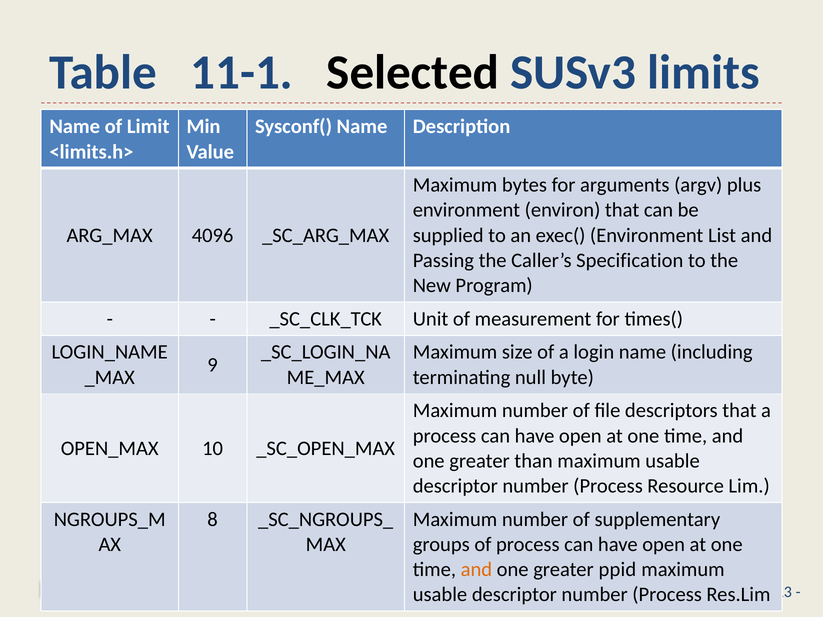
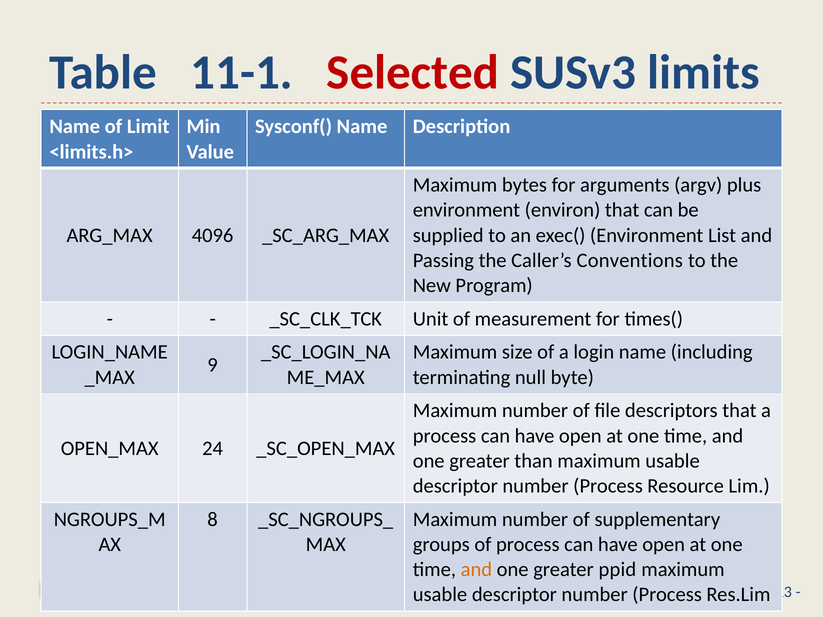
Selected colour: black -> red (413, 73)
Specification: Specification -> Conventions (630, 260)
10: 10 -> 24 (213, 449)
